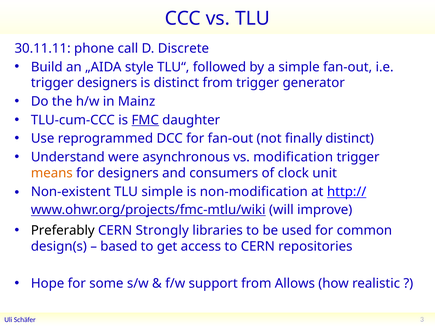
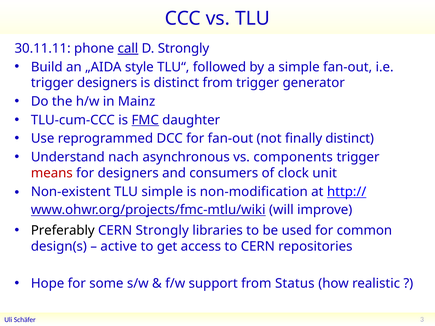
call underline: none -> present (128, 48)
D Discrete: Discrete -> Strongly (184, 48)
were: were -> nach (124, 157)
modification: modification -> components (293, 157)
means colour: orange -> red (52, 173)
based: based -> active (119, 247)
Allows: Allows -> Status (295, 284)
